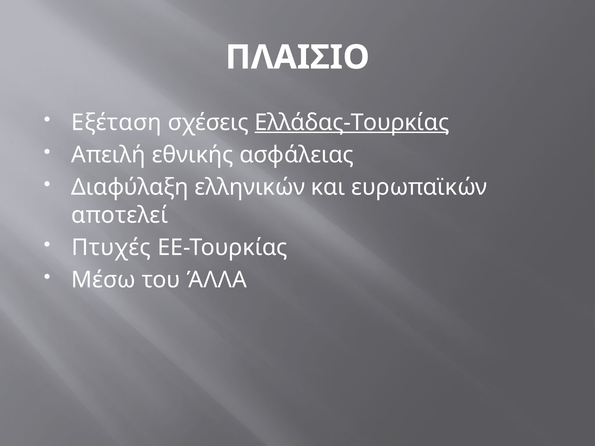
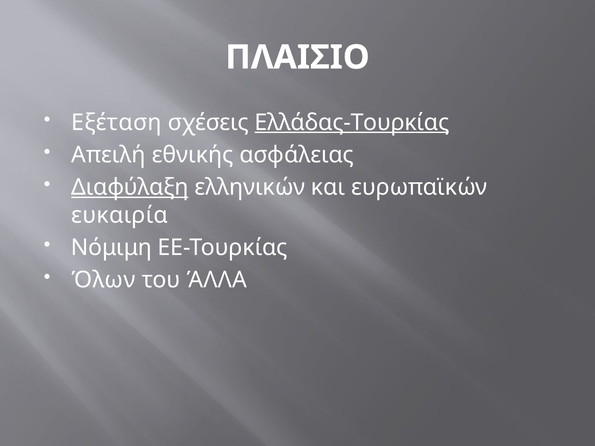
Διαφύλαξη underline: none -> present (130, 187)
αποτελεί: αποτελεί -> ευκαιρία (120, 215)
Πτυχές: Πτυχές -> Νόμιμη (111, 248)
Μέσω: Μέσω -> Όλων (103, 280)
